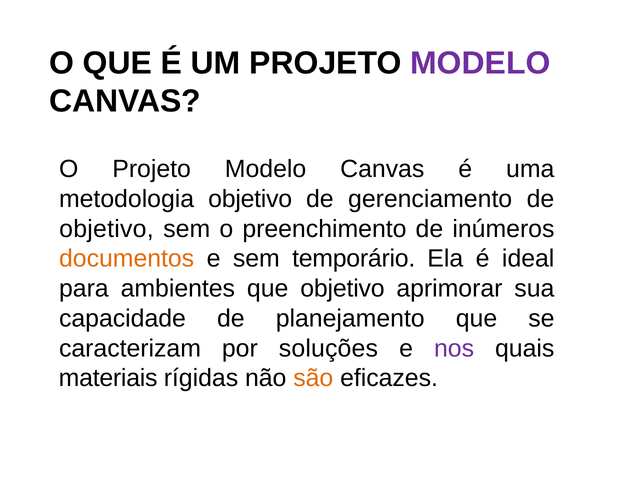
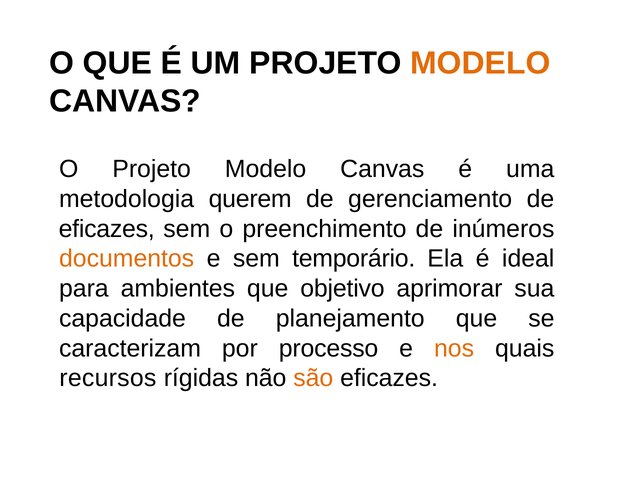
MODELO colour: purple -> orange (480, 63)
metodologia objetivo: objetivo -> querem (250, 199)
objetivo: objetivo -> eficazes (107, 229)
soluções: soluções -> processo (329, 348)
nos colour: purple -> orange (454, 348)
materiais: materiais -> recursos (108, 378)
